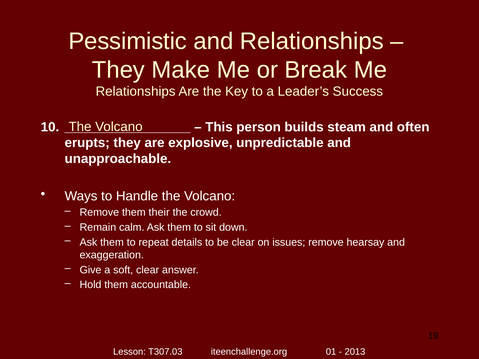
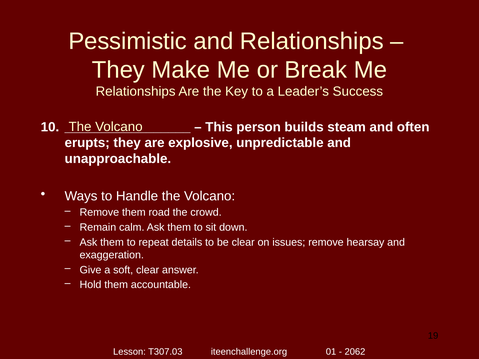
their: their -> road (159, 213)
2013: 2013 -> 2062 (355, 352)
